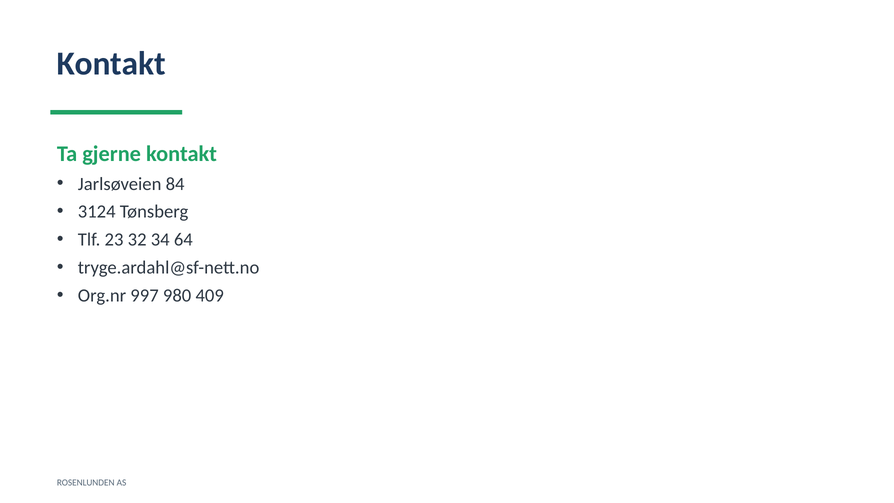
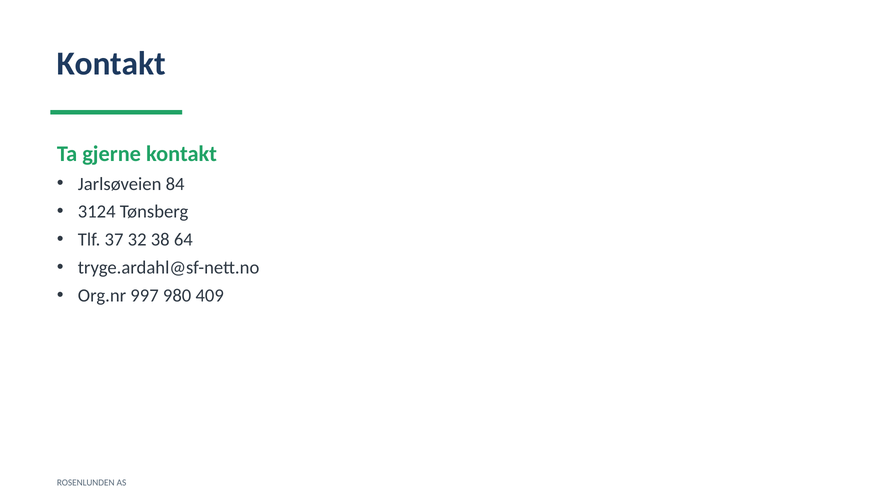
23: 23 -> 37 (114, 240)
34: 34 -> 38 (160, 240)
